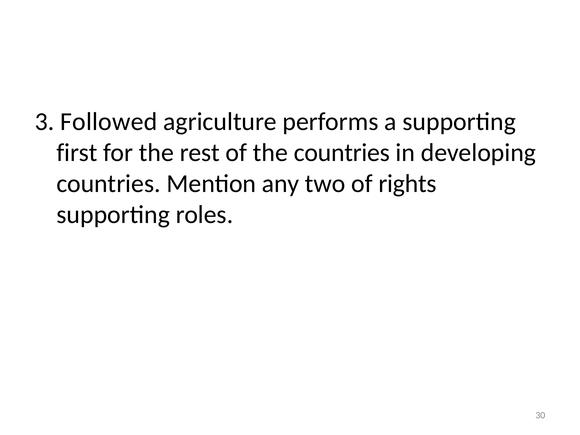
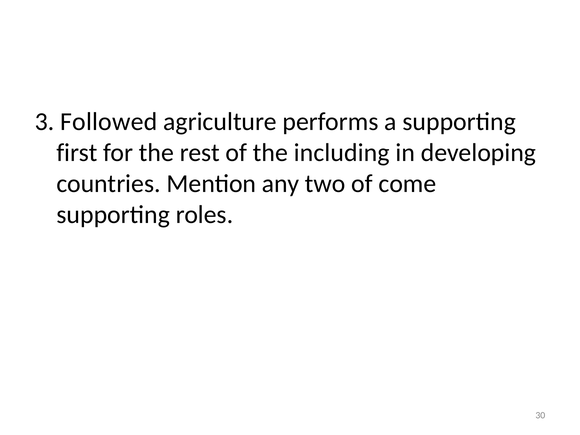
the countries: countries -> including (342, 153)
rights: rights -> come (407, 184)
